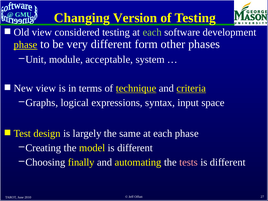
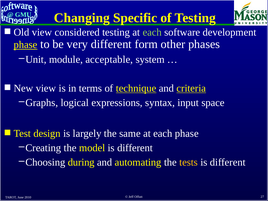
Version: Version -> Specific (135, 18)
finally: finally -> during (81, 162)
tests colour: pink -> yellow (189, 162)
